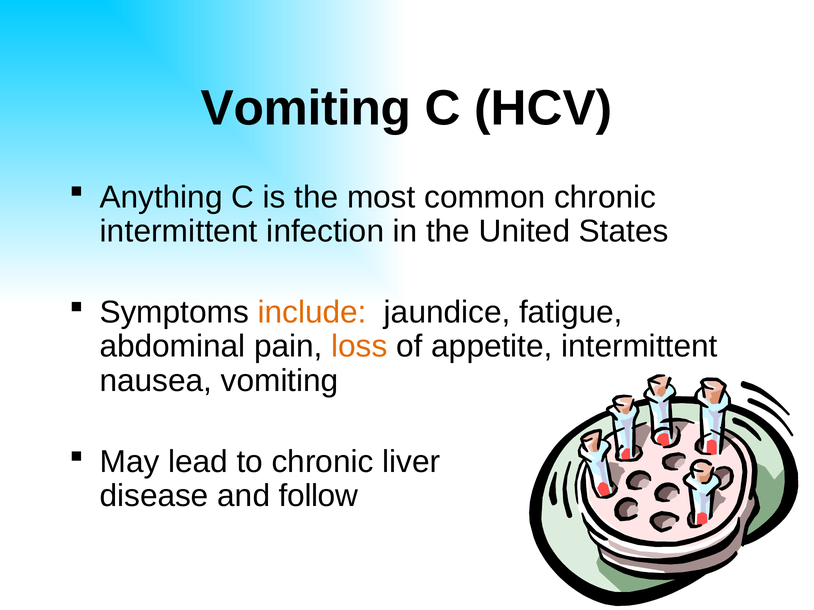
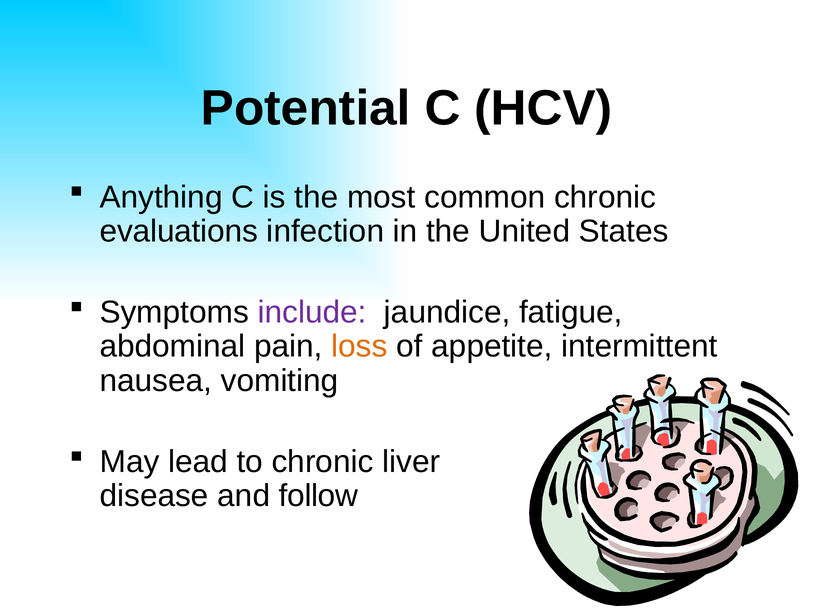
Vomiting: Vomiting -> Potential (306, 109)
intermittent: intermittent -> evaluations (179, 232)
include colour: orange -> purple (312, 313)
